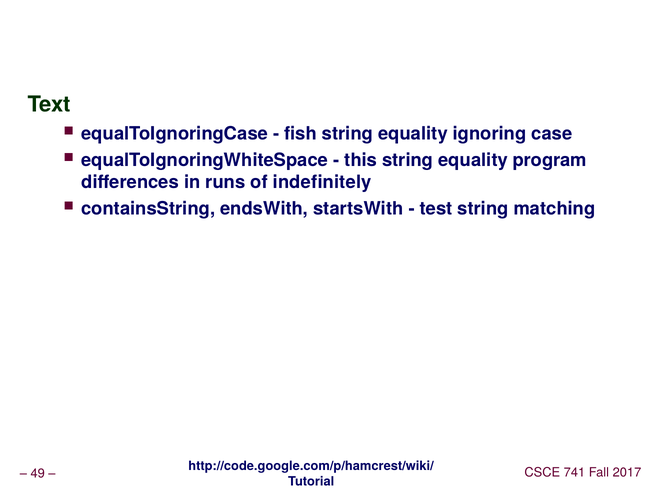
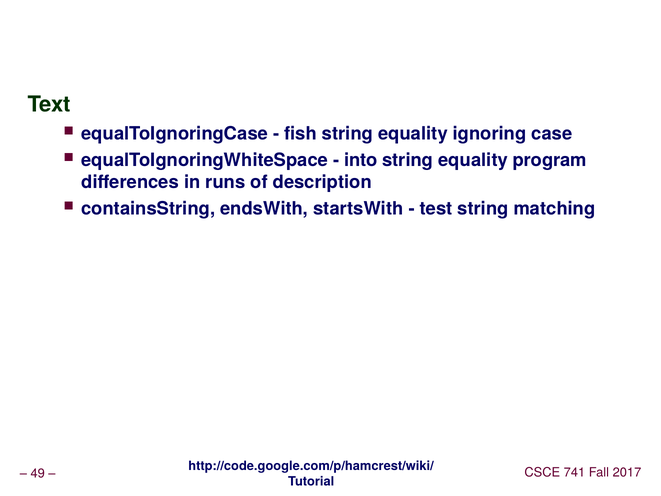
this: this -> into (361, 160)
indefinitely: indefinitely -> description (322, 182)
